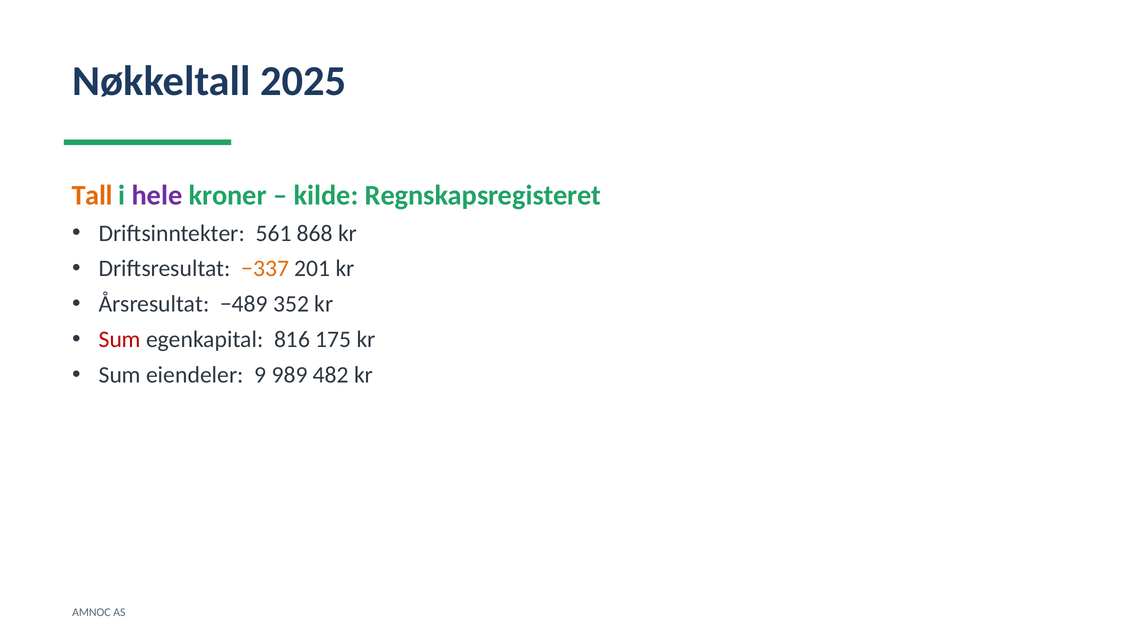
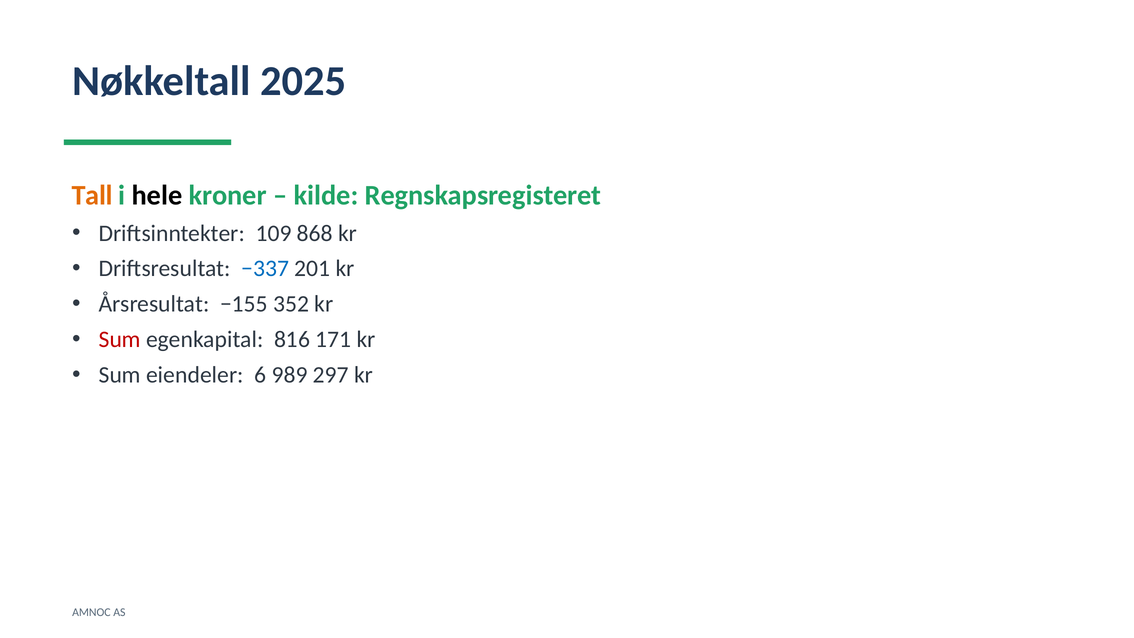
hele colour: purple -> black (157, 195)
561: 561 -> 109 (274, 233)
−337 colour: orange -> blue (265, 269)
−489: −489 -> −155 (244, 304)
175: 175 -> 171 (333, 340)
9: 9 -> 6 (260, 375)
482: 482 -> 297 (331, 375)
